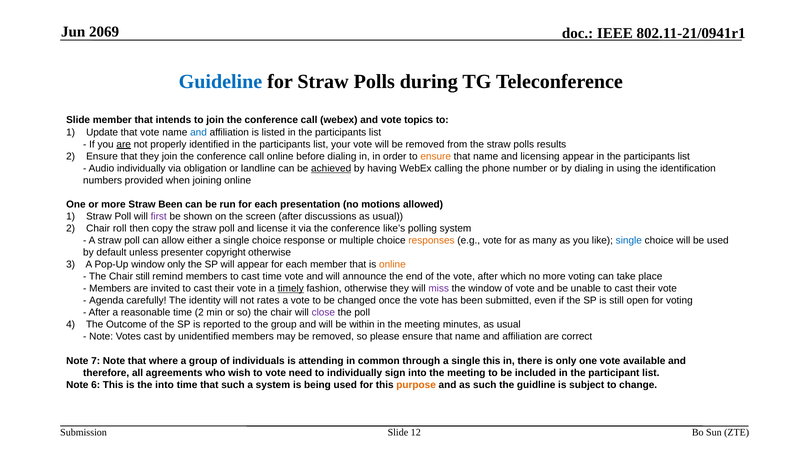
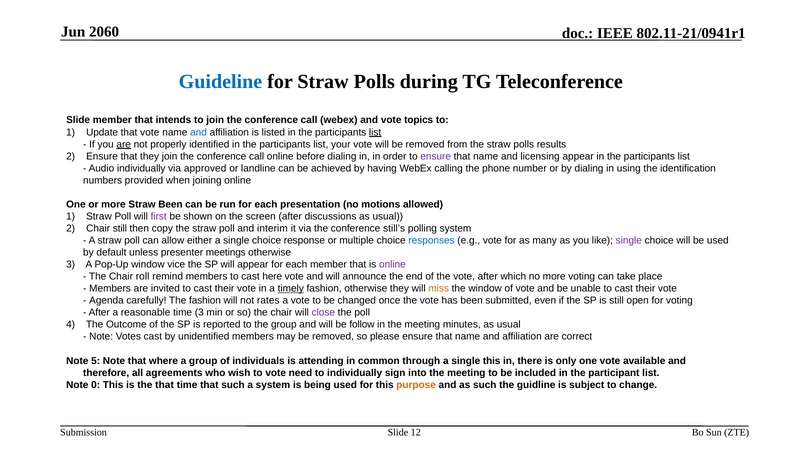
2069: 2069 -> 2060 (104, 32)
list underline: none -> present (375, 132)
ensure colour: orange -> purple (436, 156)
obligation: obligation -> approved (205, 168)
achieved underline: present -> none (331, 168)
Chair roll: roll -> still (120, 228)
license: license -> interim (272, 228)
like’s: like’s -> still’s (394, 228)
responses colour: orange -> blue (432, 241)
single colour: blue -> purple (629, 241)
copyright: copyright -> meetings (226, 253)
window only: only -> vice (176, 265)
online colour: orange -> purple (392, 265)
Chair still: still -> roll (143, 277)
cast time: time -> here (272, 277)
miss colour: purple -> orange (439, 289)
The identity: identity -> fashion (205, 301)
time 2: 2 -> 3 (199, 313)
within: within -> follow (362, 325)
7: 7 -> 5 (96, 361)
6: 6 -> 0 (96, 385)
the into: into -> that (165, 385)
